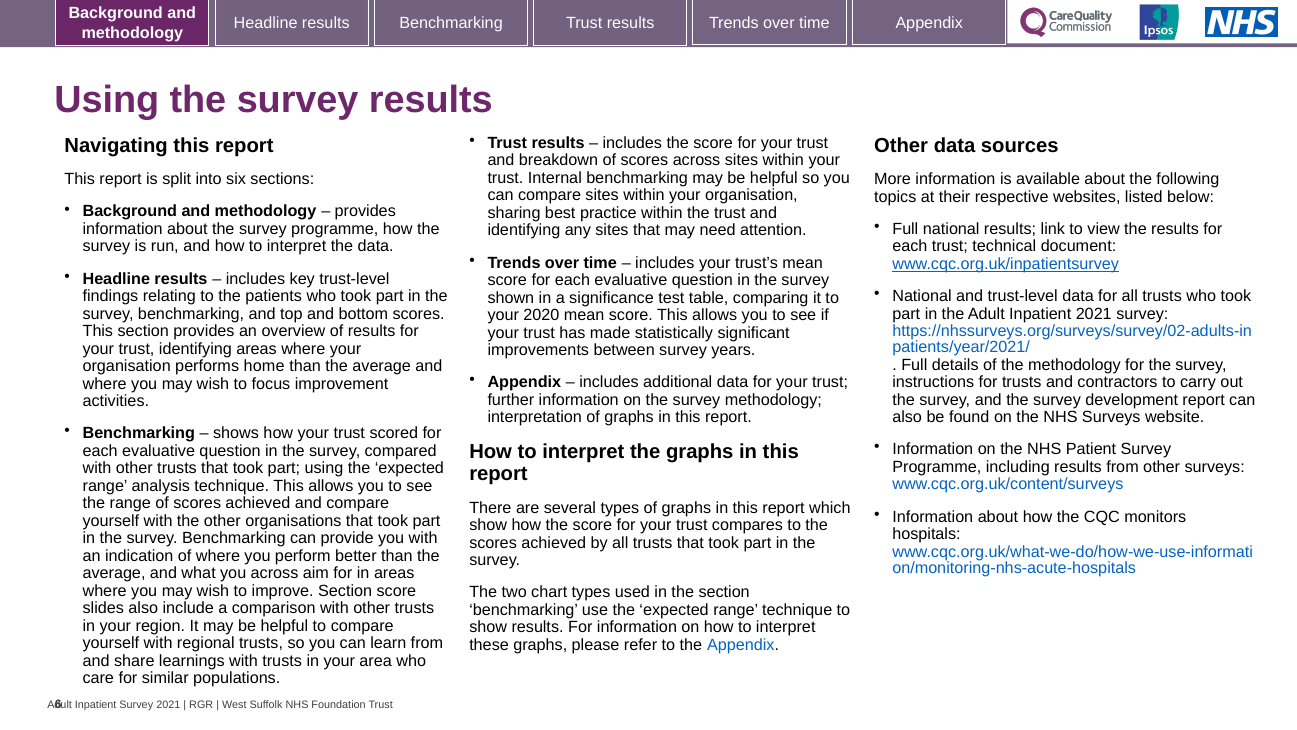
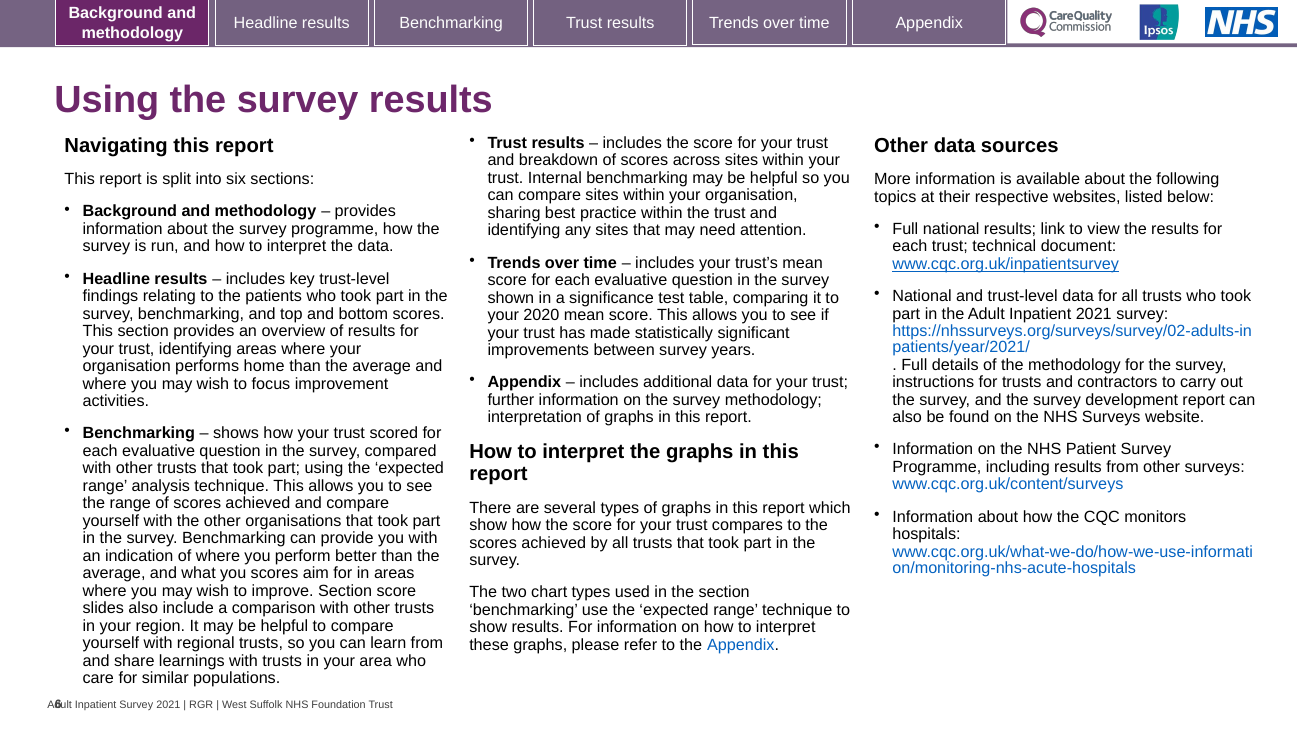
you across: across -> scores (275, 573)
